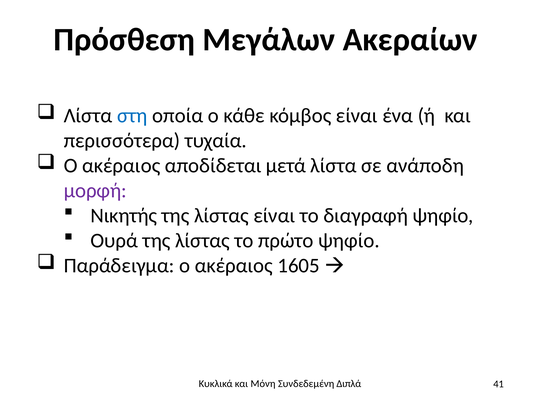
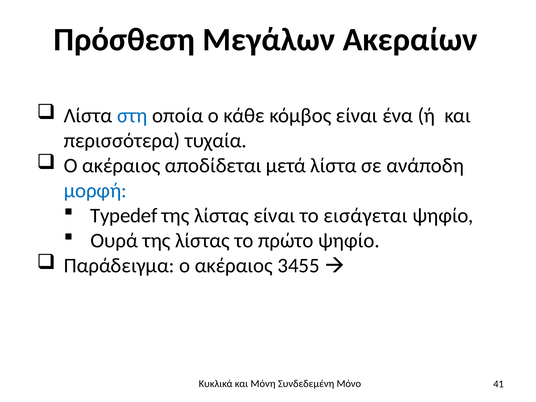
μορφή colour: purple -> blue (95, 191)
Νικητής: Νικητής -> Typedef (124, 216)
διαγραφή: διαγραφή -> εισάγεται (366, 216)
1605: 1605 -> 3455 (299, 266)
Διπλά: Διπλά -> Μόνο (349, 384)
